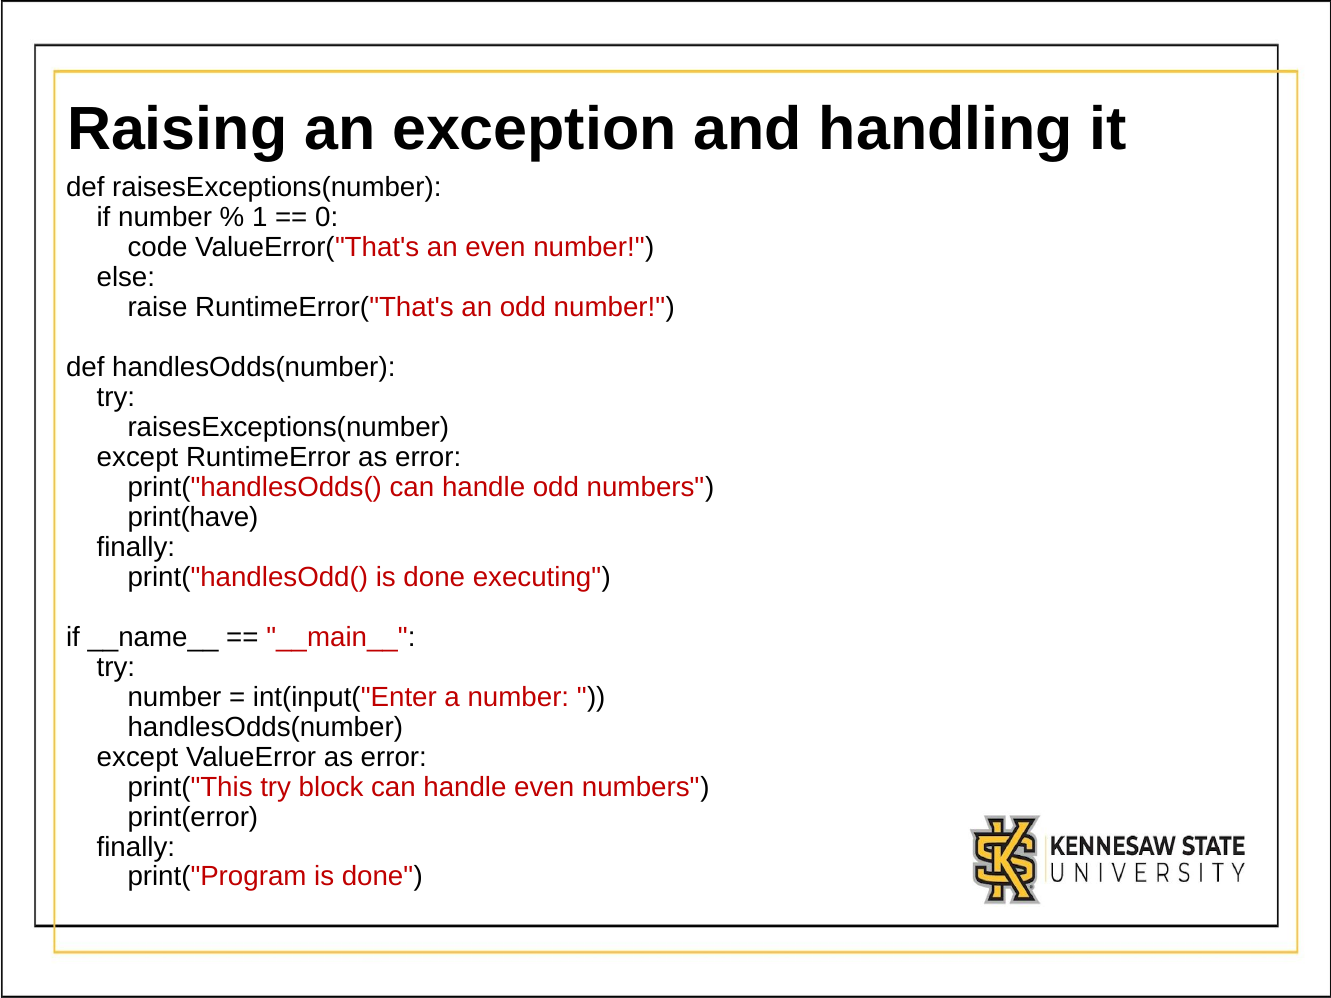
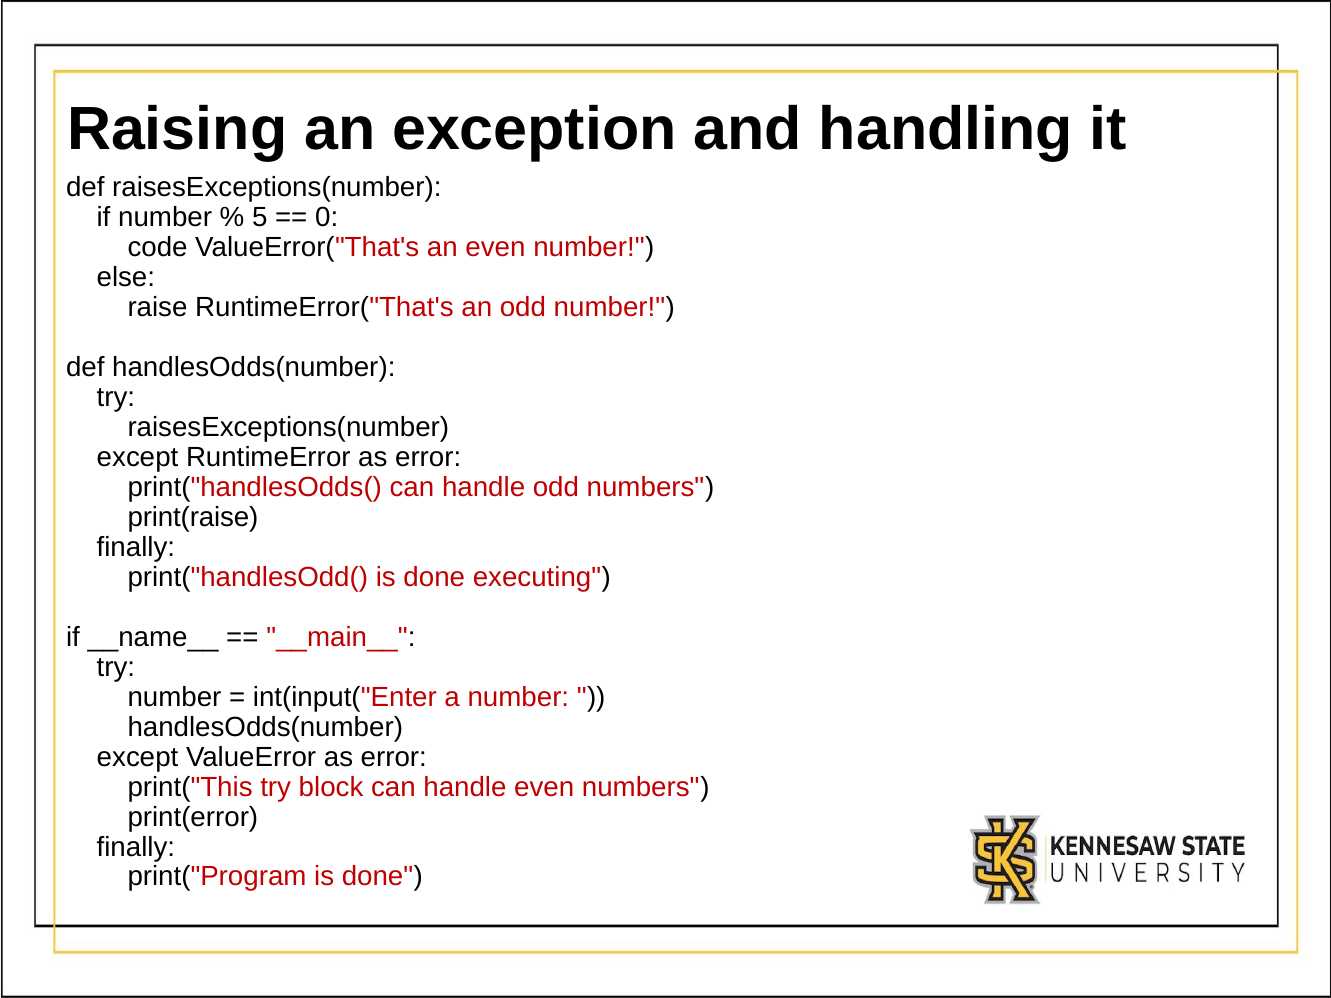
1: 1 -> 5 (260, 218)
print(have: print(have -> print(raise (193, 517)
